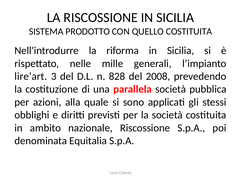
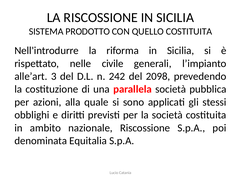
mille: mille -> civile (113, 63)
lire’art: lire’art -> alle’art (31, 76)
828: 828 -> 242 (117, 76)
2008: 2008 -> 2098 (158, 76)
